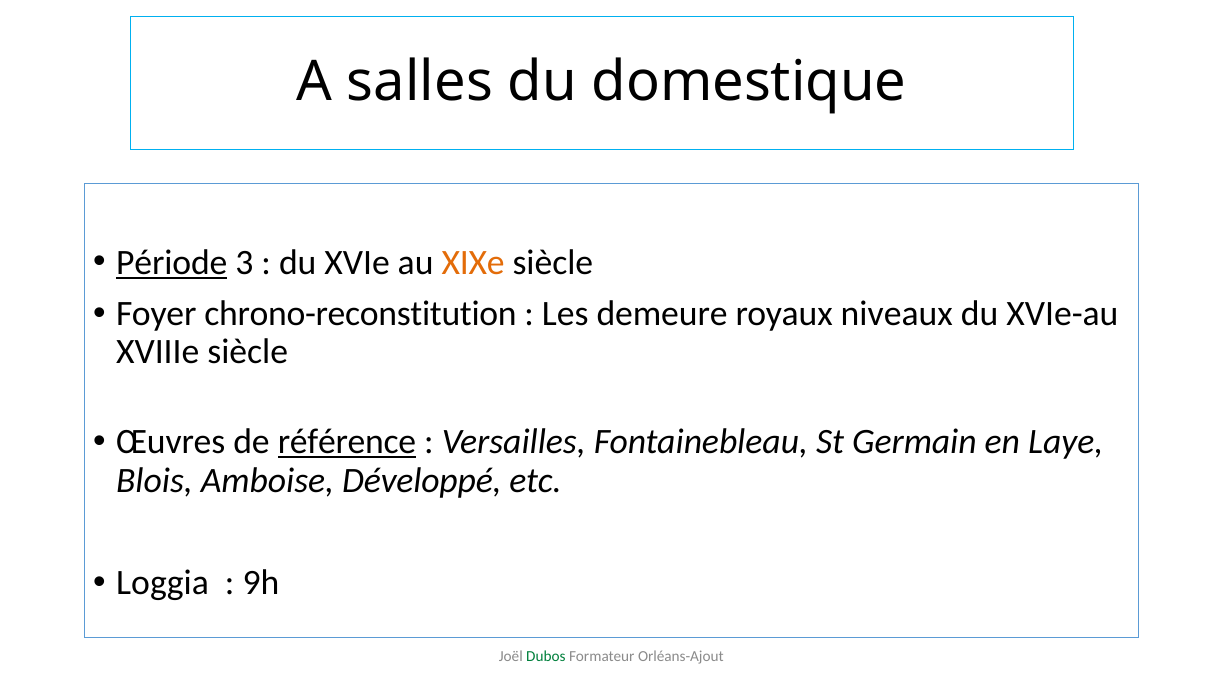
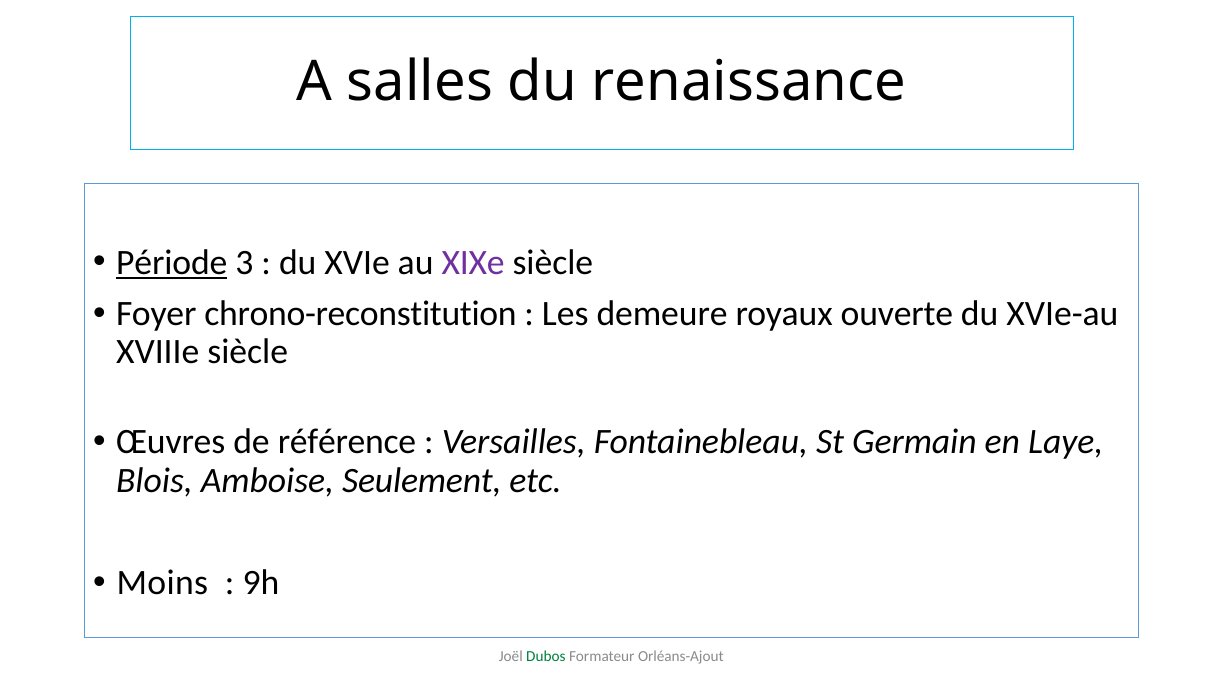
domestique: domestique -> renaissance (749, 82)
XIXe colour: orange -> purple (473, 262)
niveaux: niveaux -> ouverte (897, 314)
référence underline: present -> none (347, 442)
Développé: Développé -> Seulement (422, 481)
Loggia: Loggia -> Moins (162, 583)
